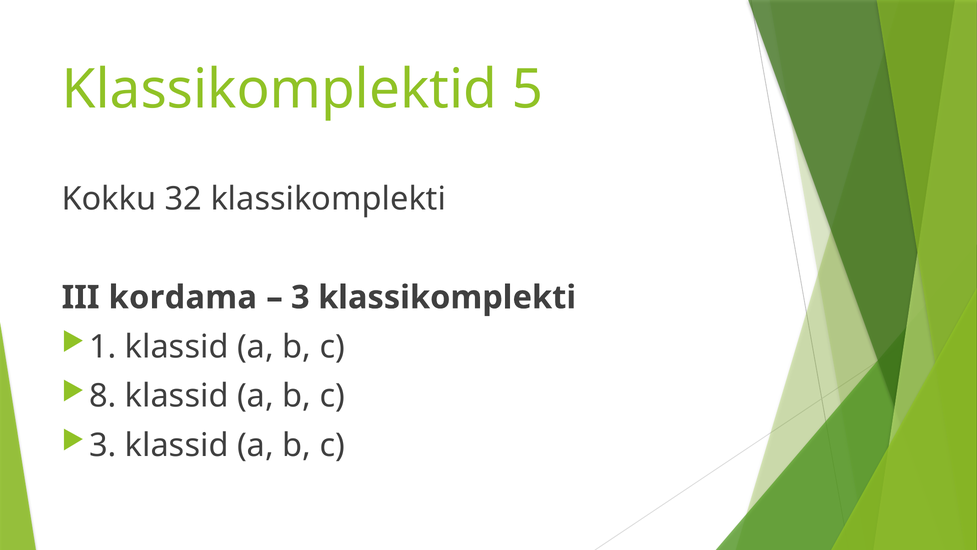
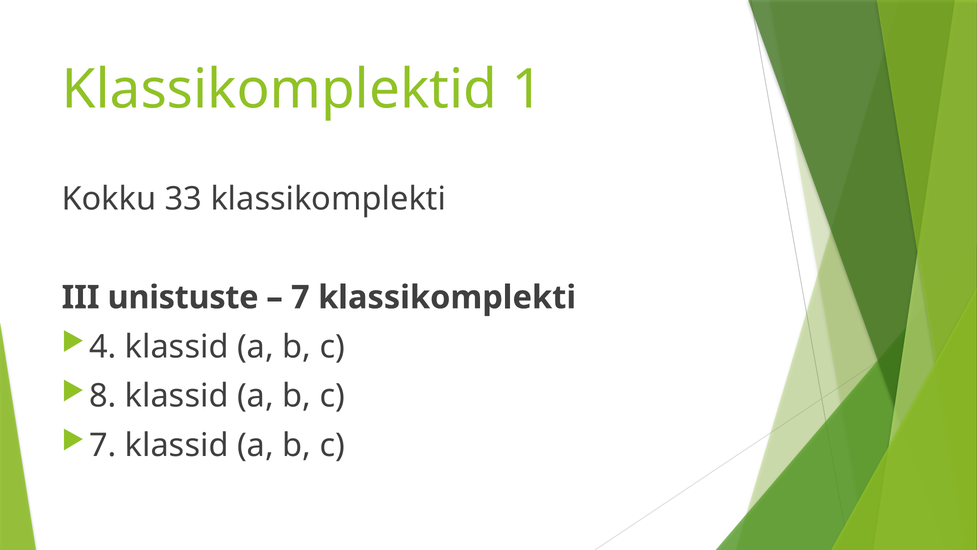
5: 5 -> 1 (527, 89)
32: 32 -> 33 (183, 199)
kordama: kordama -> unistuste (183, 297)
3: 3 -> 7 (300, 297)
1: 1 -> 4 (103, 347)
3: 3 -> 7 (103, 445)
